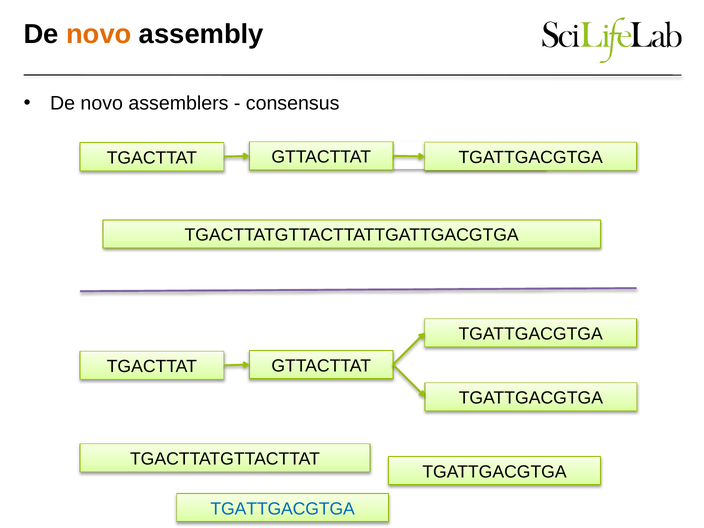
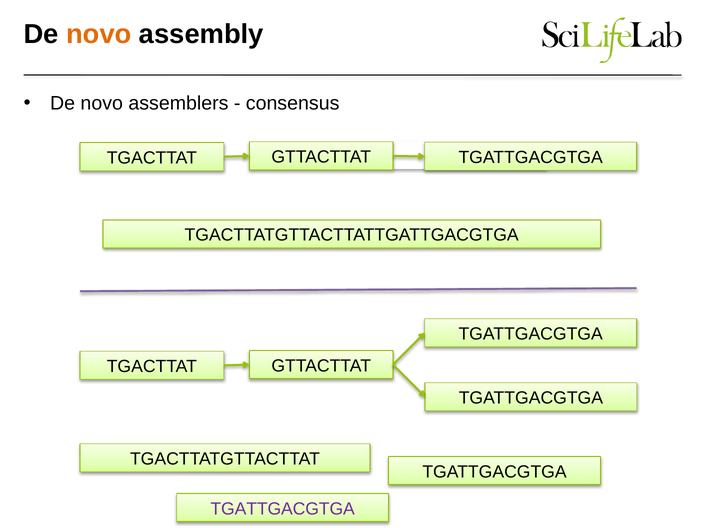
TGATTGACGTGA colour: blue -> purple (283, 509)
